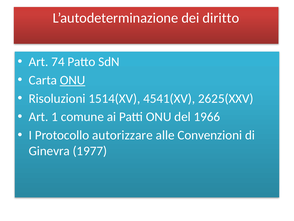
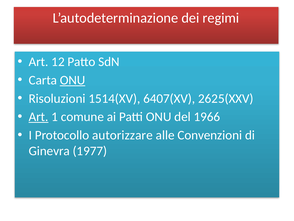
diritto: diritto -> regimi (221, 18)
74: 74 -> 12 (58, 62)
4541(XV: 4541(XV -> 6407(XV (169, 98)
Art underline: none -> present (39, 117)
